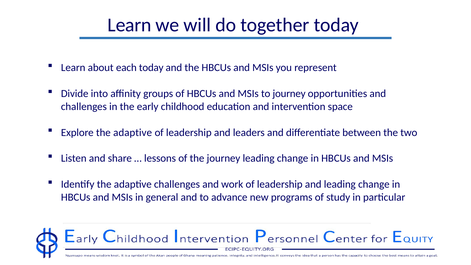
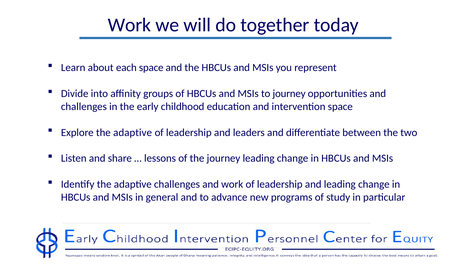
Learn: Learn -> Work (129, 25)
each today: today -> space (151, 68)
